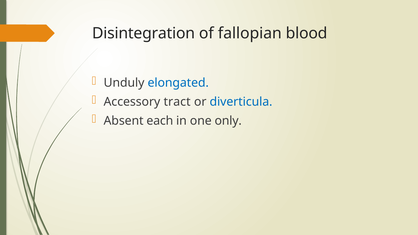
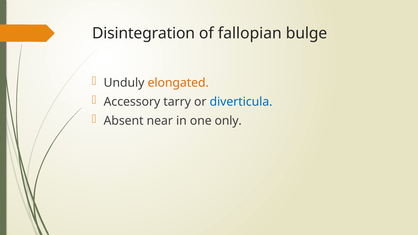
blood: blood -> bulge (307, 33)
elongated colour: blue -> orange (178, 83)
tract: tract -> tarry (177, 102)
each: each -> near (160, 121)
